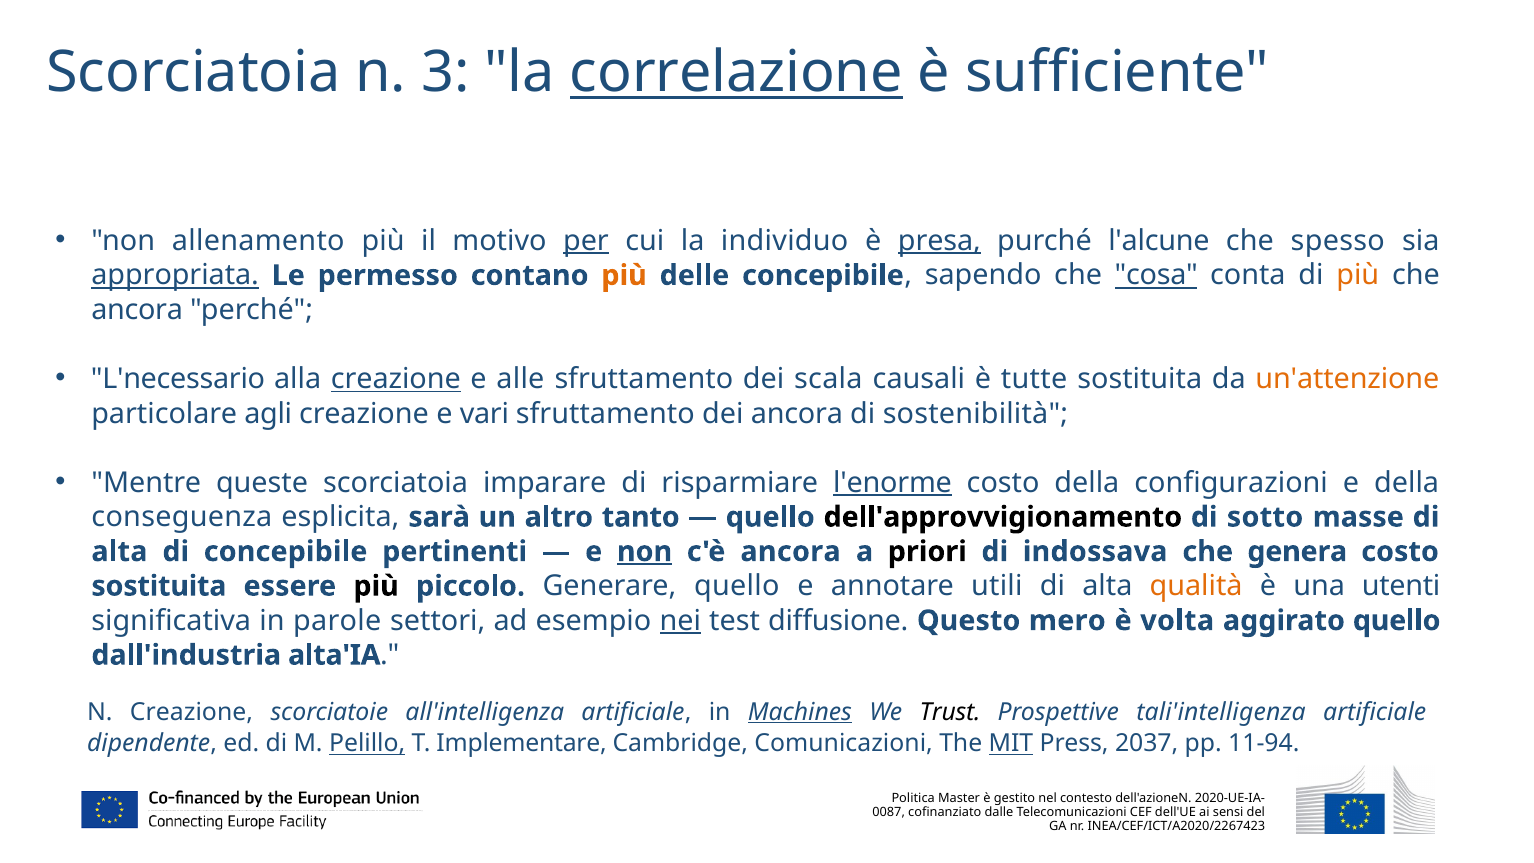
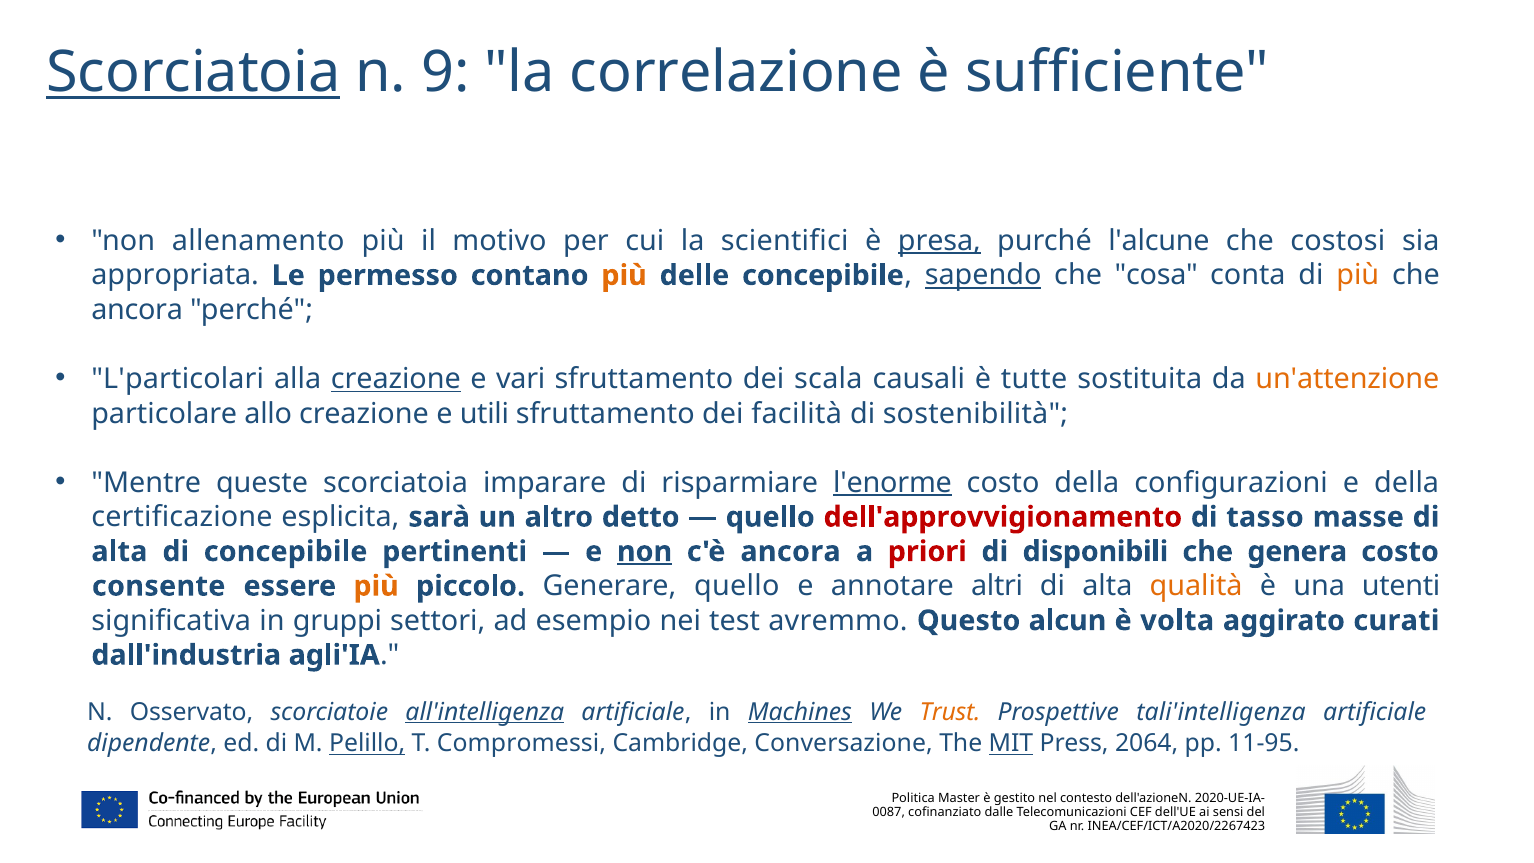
Scorciatoia underline: none -> present (193, 73)
3: 3 -> 9 (445, 73)
correlazione underline: present -> none (736, 73)
per underline: present -> none (586, 241)
individuo: individuo -> scientifici (785, 241)
spesso: spesso -> costosi (1338, 241)
appropriata underline: present -> none (175, 275)
sapendo underline: none -> present (983, 275)
cosa underline: present -> none (1156, 275)
L'necessario: L'necessario -> L'particolari (178, 379)
alle: alle -> vari (521, 379)
agli: agli -> allo (268, 413)
vari: vari -> utili (484, 413)
dei ancora: ancora -> facilità (797, 413)
conseguenza: conseguenza -> certificazione (182, 517)
tanto: tanto -> detto (641, 517)
dell'approvvigionamento colour: black -> red (1003, 517)
sotto: sotto -> tasso (1265, 517)
priori colour: black -> red (927, 552)
indossava: indossava -> disponibili (1095, 552)
sostituita: sostituita -> consente (159, 586)
più colour: black -> orange (376, 586)
utili: utili -> altri (997, 586)
parole: parole -> gruppi (337, 621)
nei underline: present -> none (680, 621)
diffusione: diffusione -> avremmo (838, 621)
mero: mero -> alcun (1067, 621)
aggirato quello: quello -> curati (1396, 621)
alta'IA: alta'IA -> agli'IA (334, 655)
N Creazione: Creazione -> Osservato (192, 712)
all'intelligenza underline: none -> present (485, 712)
Trust colour: black -> orange (950, 712)
Implementare: Implementare -> Compromessi (521, 744)
Comunicazioni: Comunicazioni -> Conversazione (844, 744)
2037: 2037 -> 2064 (1147, 744)
11-94: 11-94 -> 11-95 (1264, 744)
